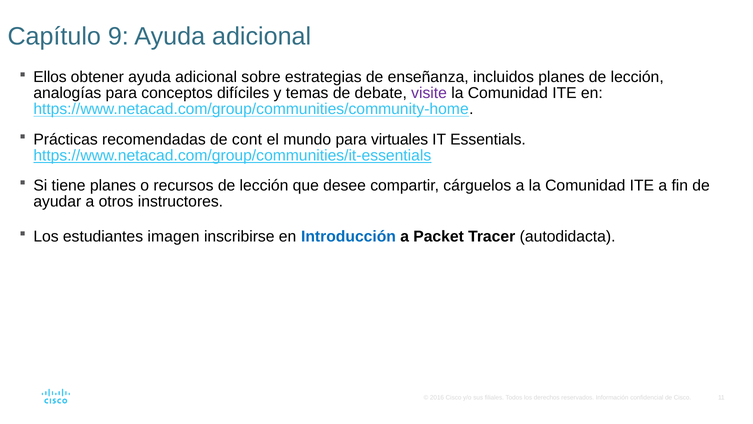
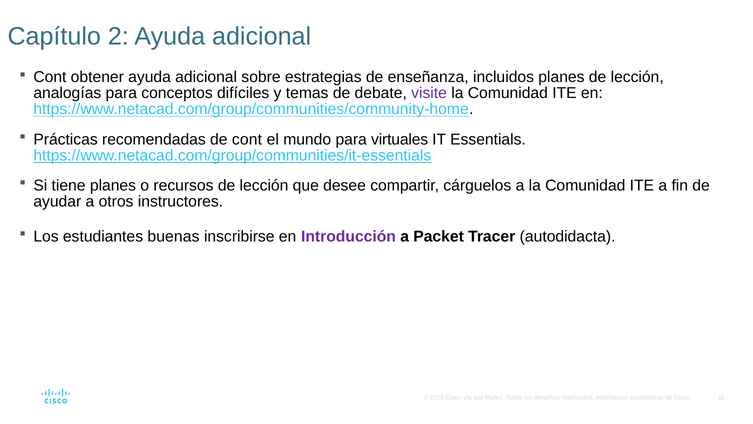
9: 9 -> 2 (118, 36)
Ellos: Ellos -> Cont (50, 77)
imagen: imagen -> buenas (173, 236)
Introducción colour: blue -> purple (348, 236)
